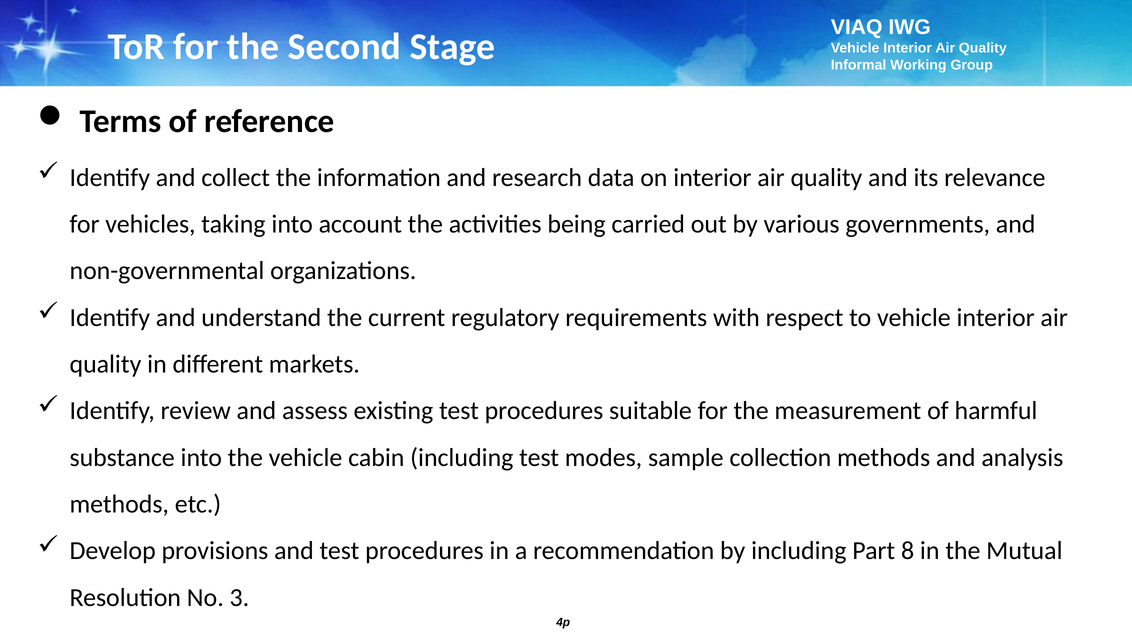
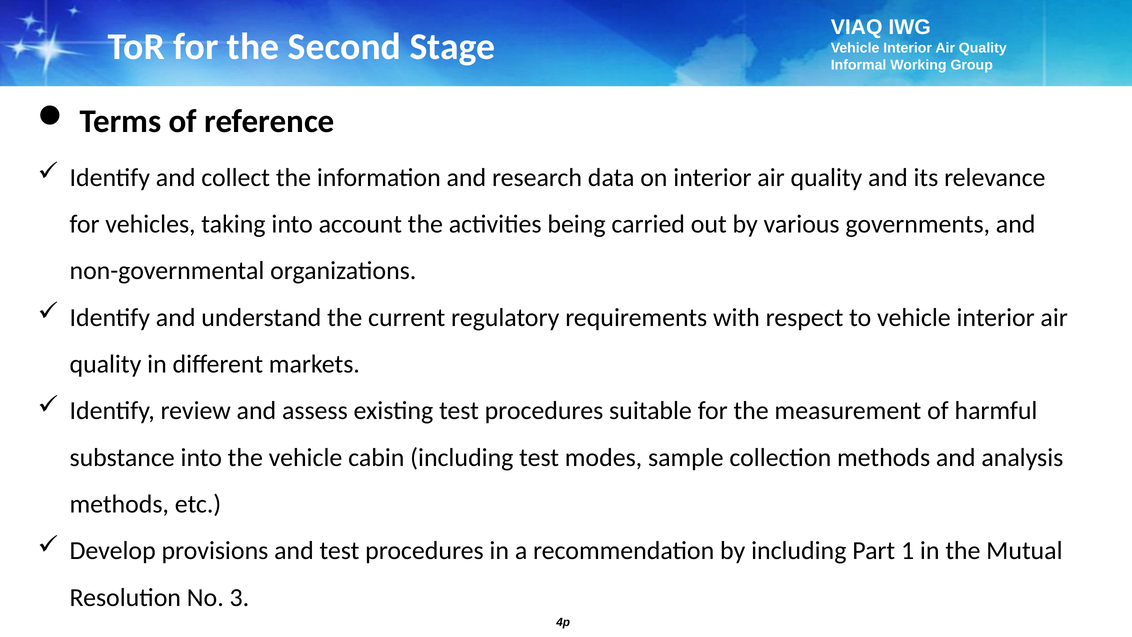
8: 8 -> 1 (908, 551)
